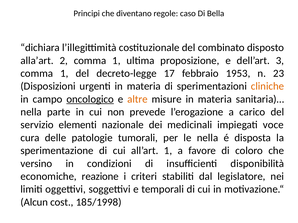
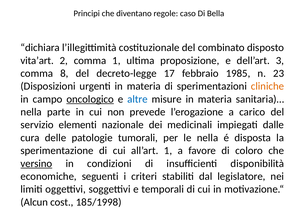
alla’art: alla’art -> vita’art (37, 61)
1: 1 -> 8 (64, 74)
1953: 1953 -> 1985 (238, 74)
altre colour: orange -> blue (137, 99)
voce: voce -> dalle (273, 125)
versino underline: none -> present (36, 164)
reazione: reazione -> seguenti (100, 177)
